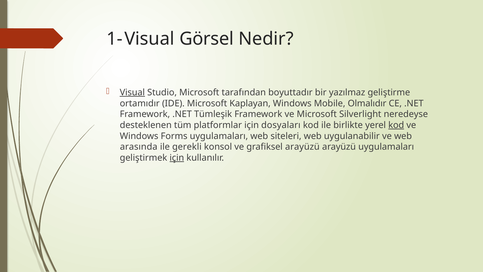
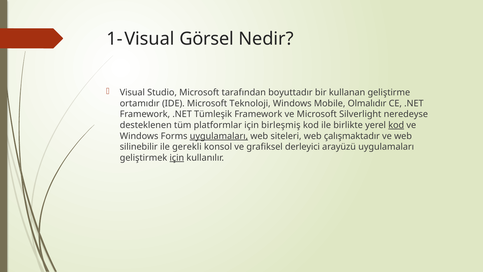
Visual underline: present -> none (132, 92)
yazılmaz: yazılmaz -> kullanan (347, 92)
Kaplayan: Kaplayan -> Teknoloji (250, 103)
dosyaları: dosyaları -> birleşmiş (281, 125)
uygulamaları underline: none -> present (219, 136)
uygulanabilir: uygulanabilir -> çalışmaktadır (352, 136)
arasında: arasında -> silinebilir (139, 147)
grafiksel arayüzü: arayüzü -> derleyici (302, 147)
